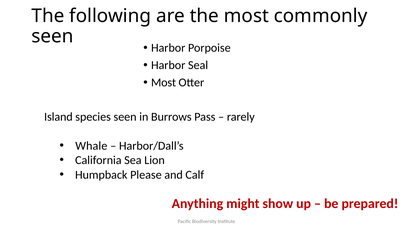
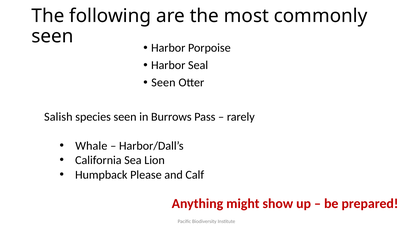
Most: Most -> Seen (163, 83)
Island: Island -> Salish (58, 117)
